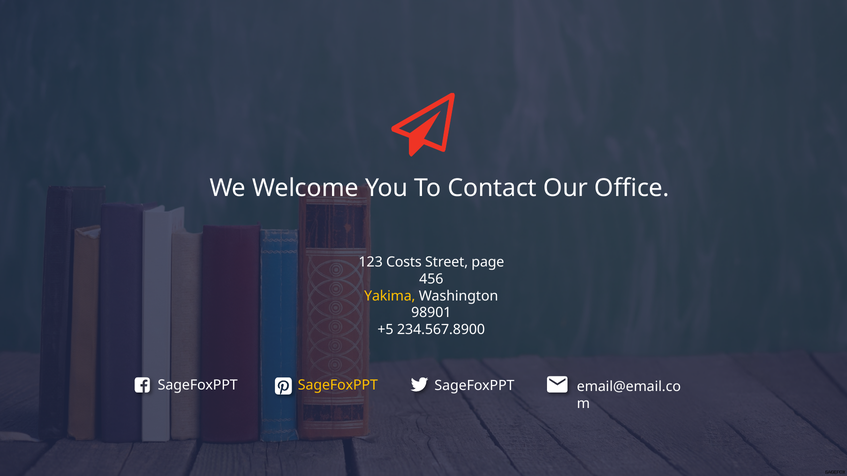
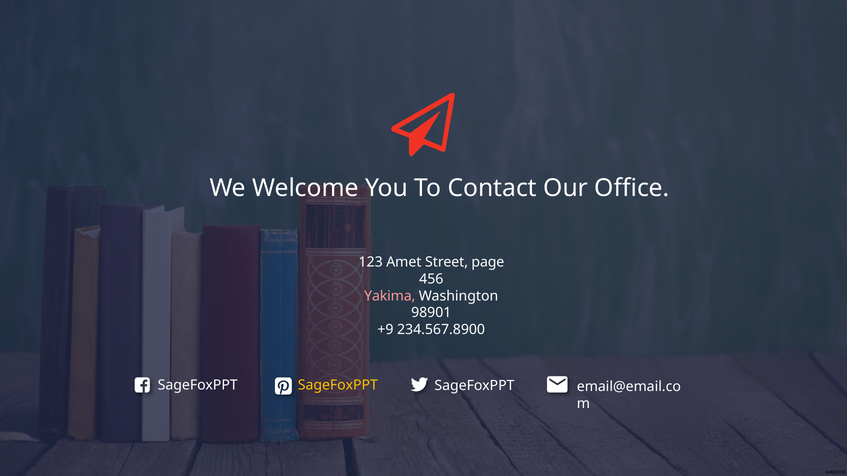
Costs: Costs -> Amet (404, 262)
Yakima colour: yellow -> pink (390, 296)
+5: +5 -> +9 (385, 330)
